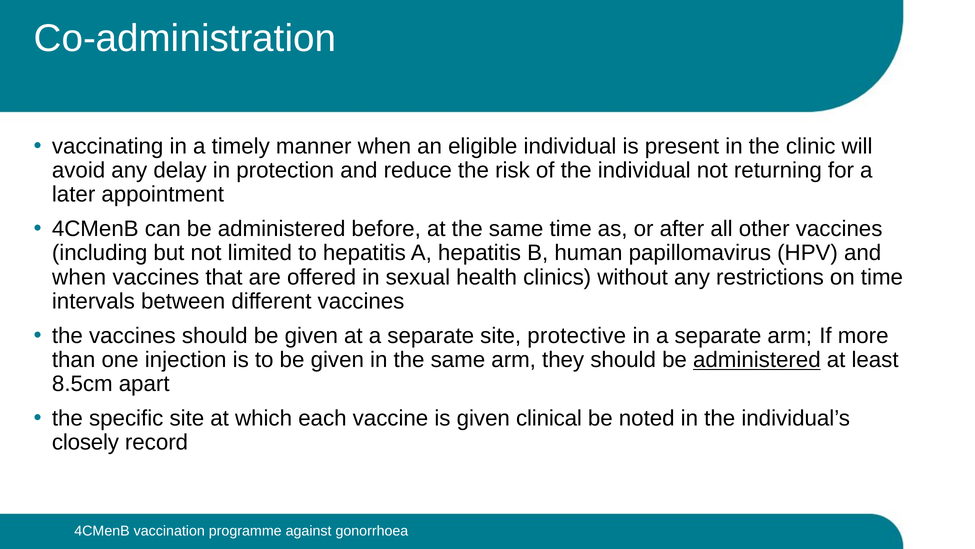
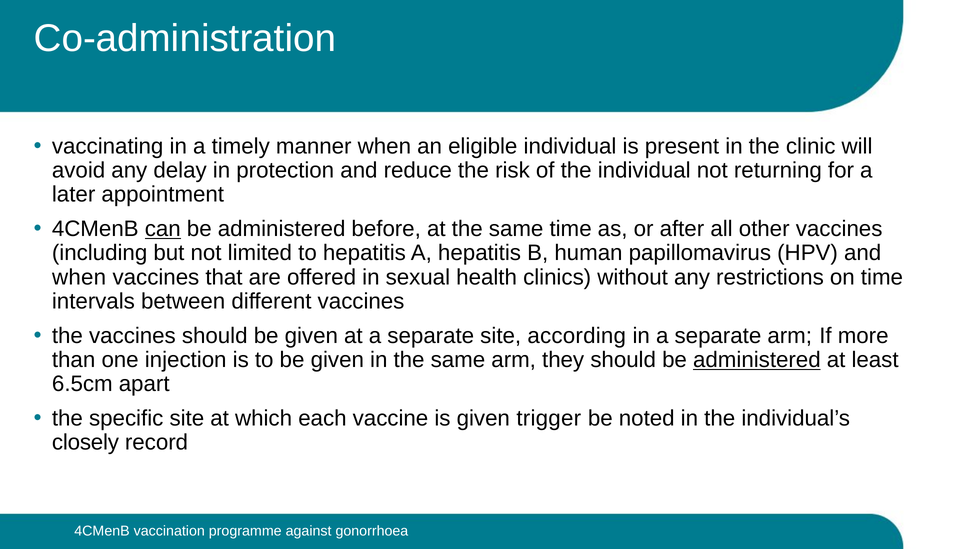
can underline: none -> present (163, 229)
protective: protective -> according (577, 335)
8.5cm: 8.5cm -> 6.5cm (82, 384)
clinical: clinical -> trigger (549, 418)
